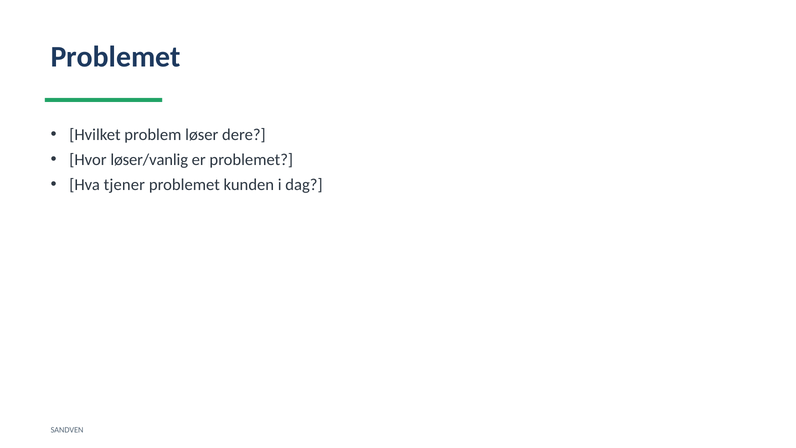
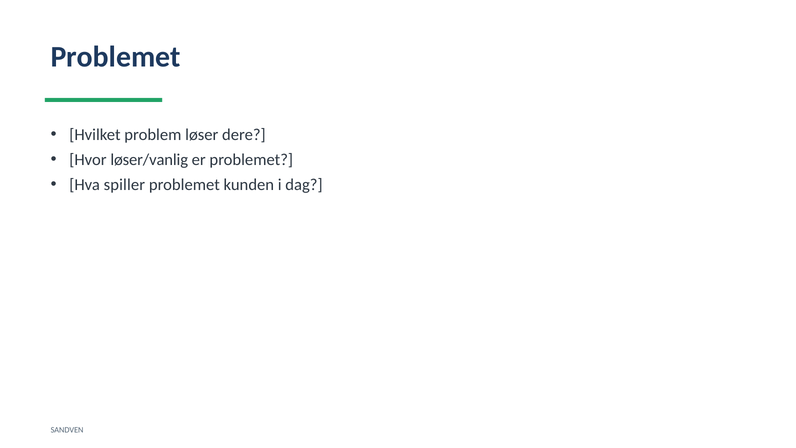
tjener: tjener -> spiller (124, 185)
